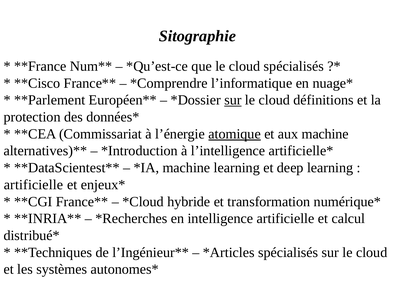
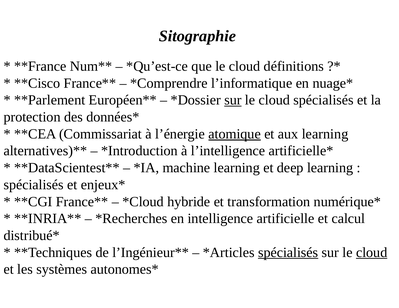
cloud spécialisés: spécialisés -> définitions (294, 66)
cloud définitions: définitions -> spécialisés (324, 100)
aux machine: machine -> learning (325, 134)
artificielle: artificielle -> spécialisés (34, 185)
spécialisés underline: none -> present (288, 253)
cloud underline: none -> present (372, 253)
